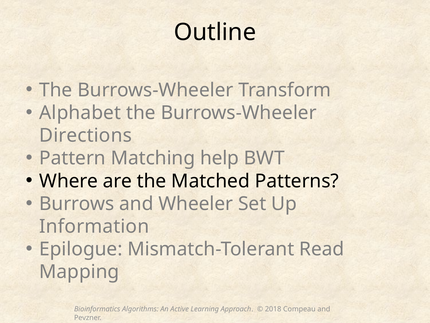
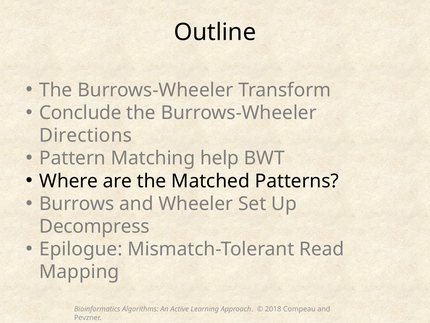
Alphabet: Alphabet -> Conclude (80, 113)
Information: Information -> Decompress (94, 226)
